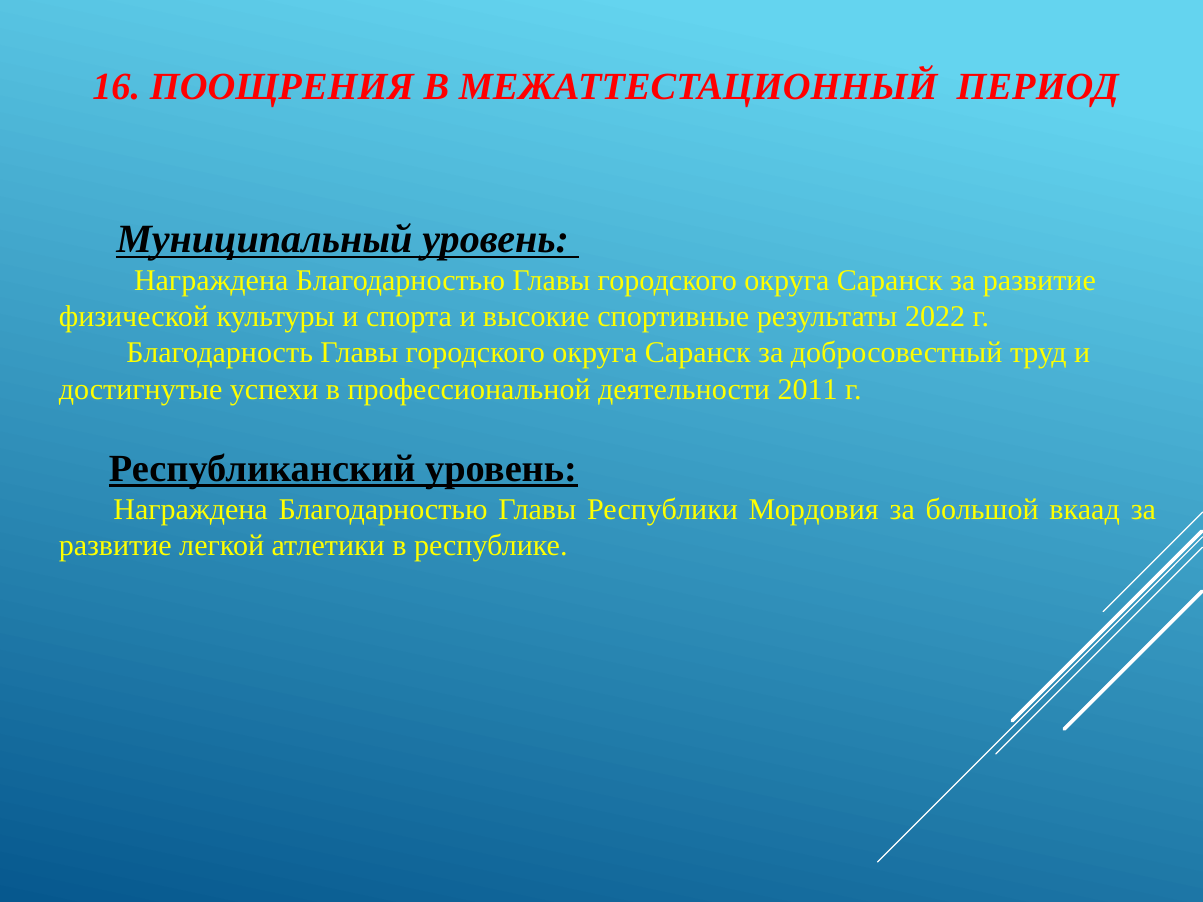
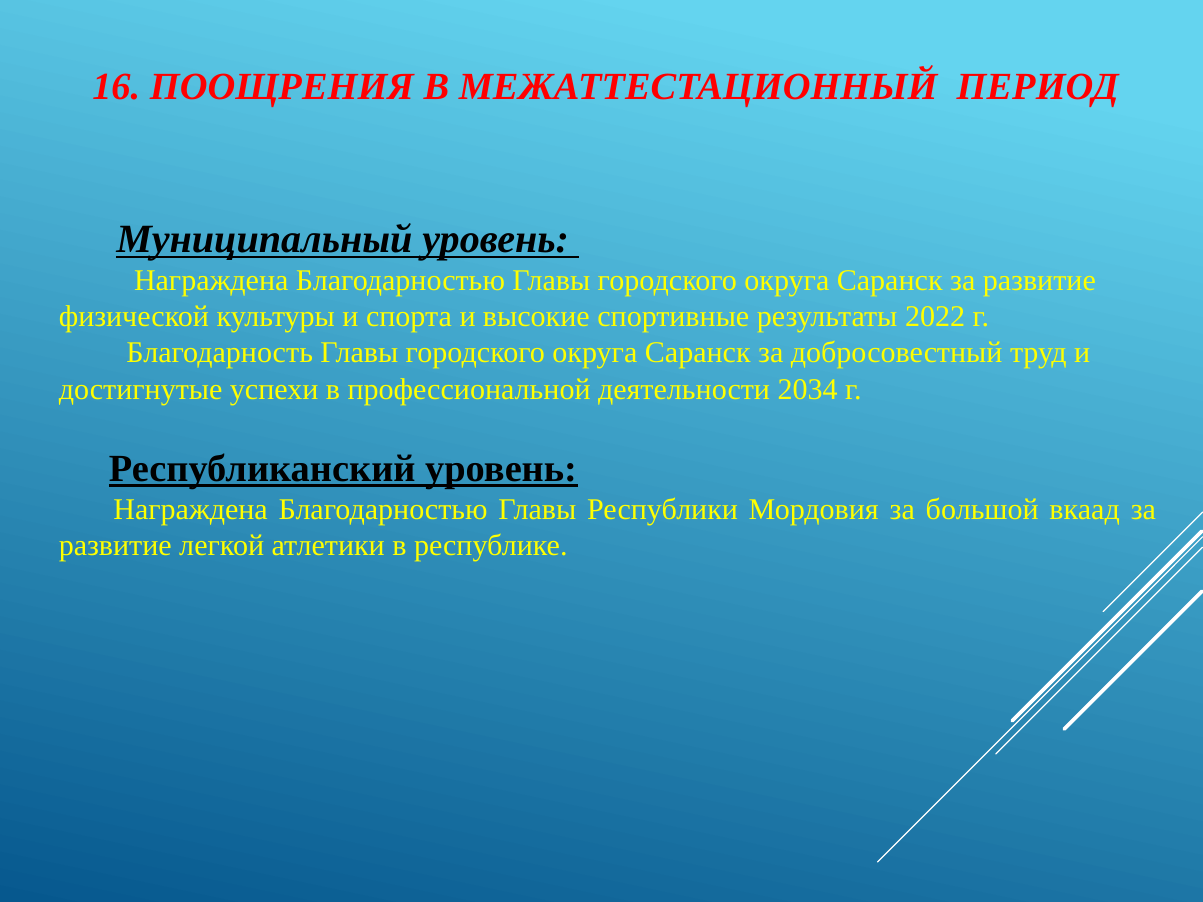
2011: 2011 -> 2034 (808, 389)
